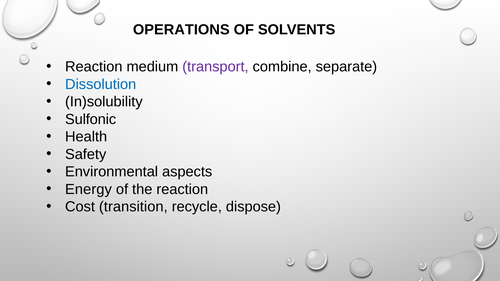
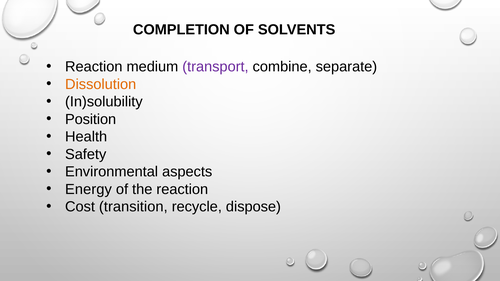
OPERATIONS: OPERATIONS -> COMPLETION (181, 30)
Dissolution colour: blue -> orange (101, 84)
Sulfonic: Sulfonic -> Position (91, 119)
